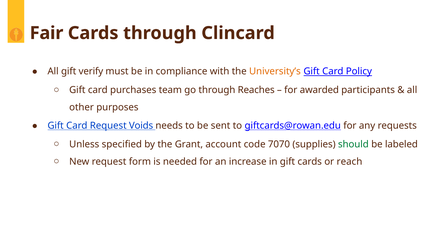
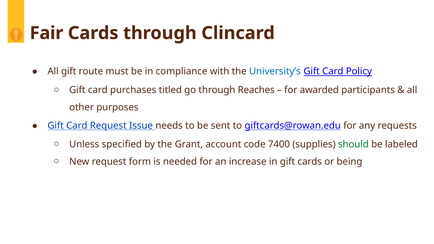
verify: verify -> route (91, 71)
University’s colour: orange -> blue (275, 71)
team: team -> titled (170, 90)
Voids: Voids -> Issue (141, 126)
7070: 7070 -> 7400 (279, 144)
reach: reach -> being (350, 162)
